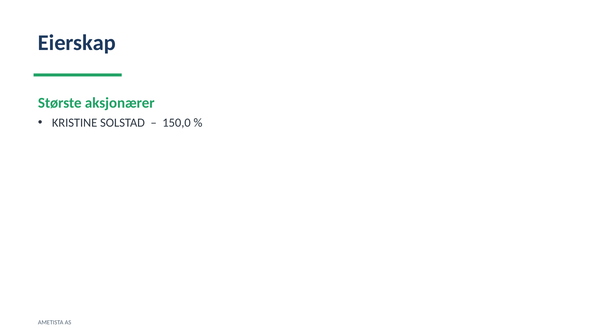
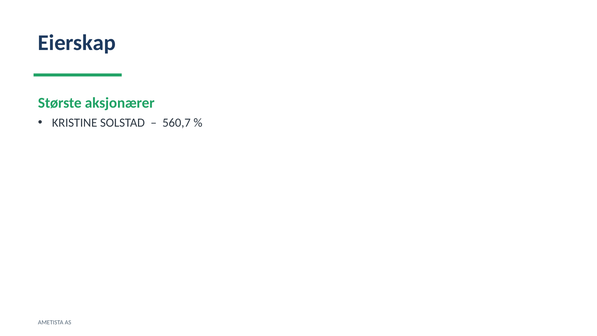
150,0: 150,0 -> 560,7 (177, 123)
